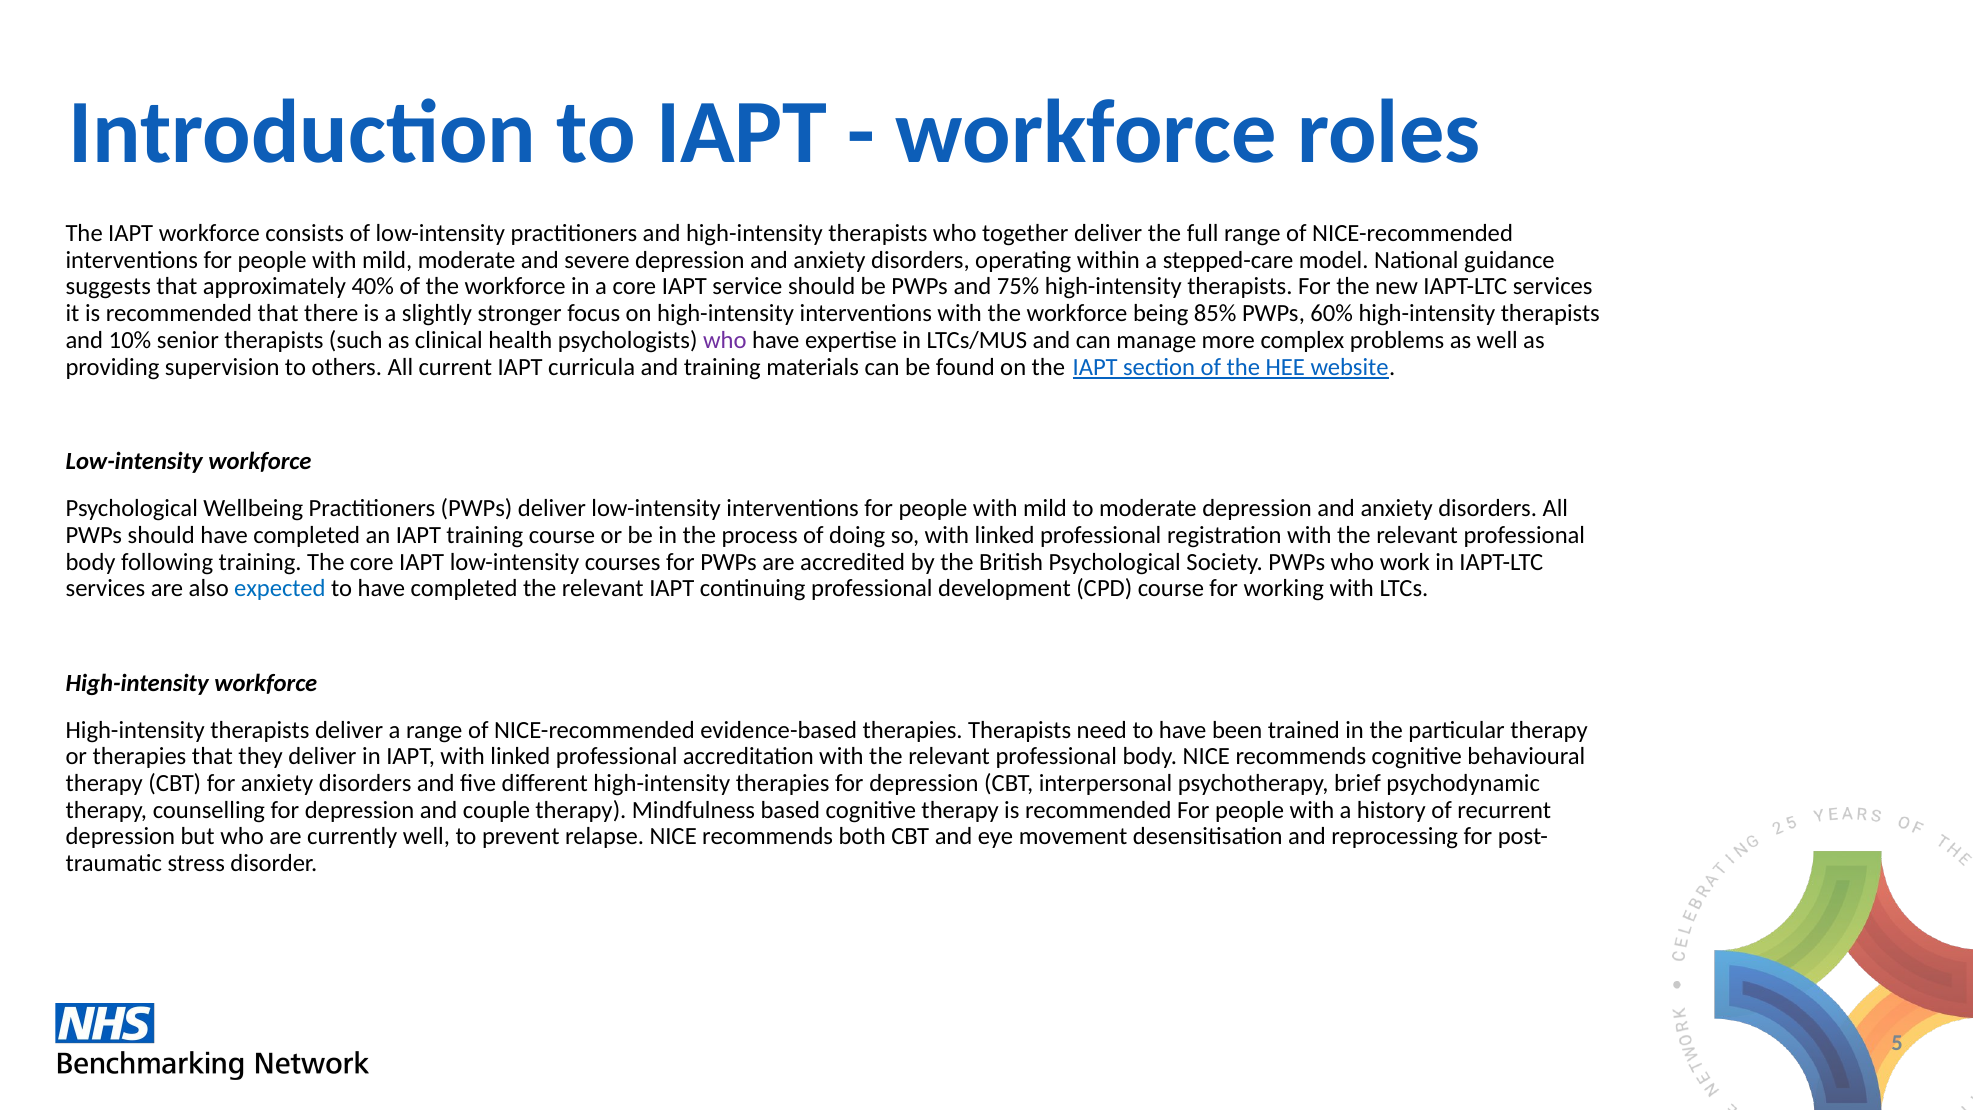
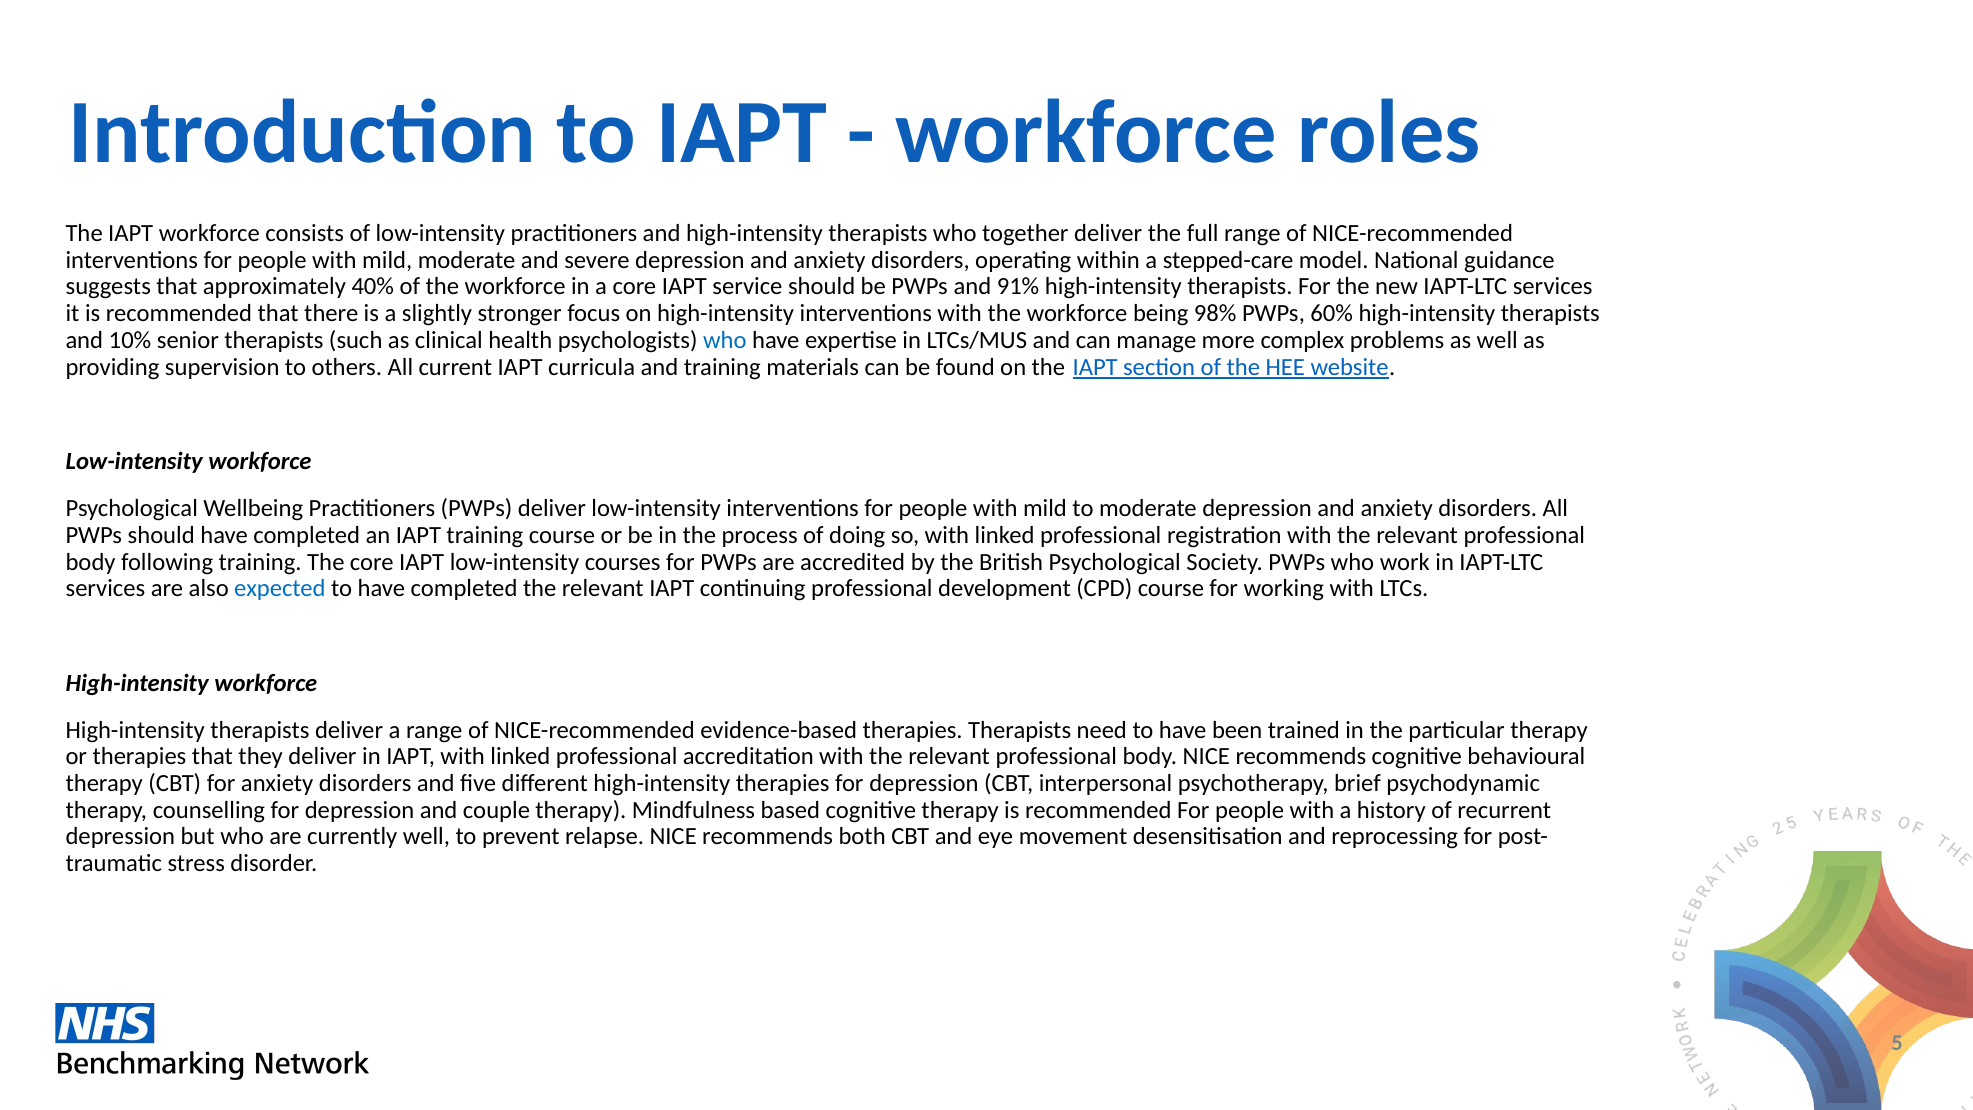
75%: 75% -> 91% (1018, 287)
85%: 85% -> 98% (1215, 313)
who colour: purple -> blue (725, 340)
